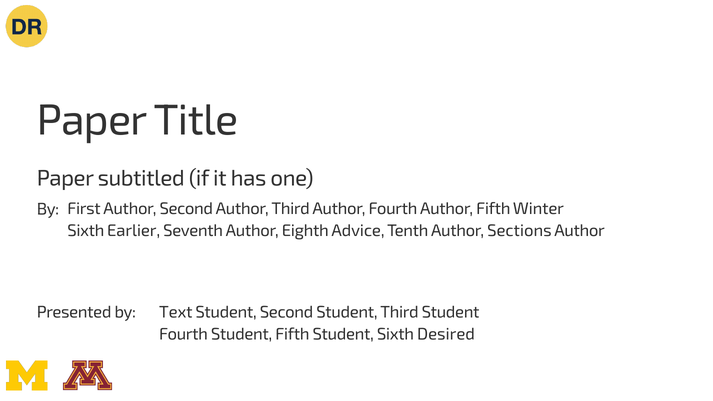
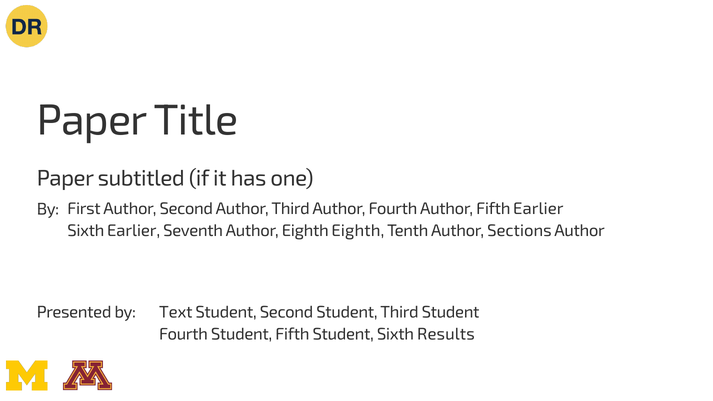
Fifth Winter: Winter -> Earlier (538, 209)
Eighth Advice: Advice -> Eighth (358, 231)
Desired: Desired -> Results (446, 334)
